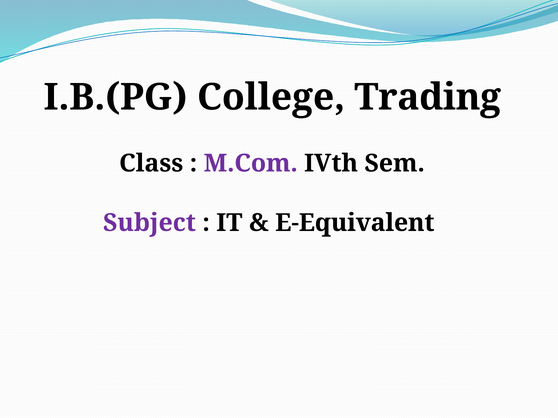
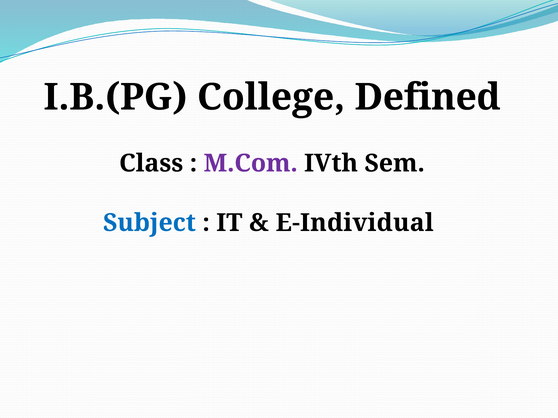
Trading: Trading -> Defined (428, 97)
Subject colour: purple -> blue (149, 223)
E-Equivalent: E-Equivalent -> E-Individual (355, 223)
